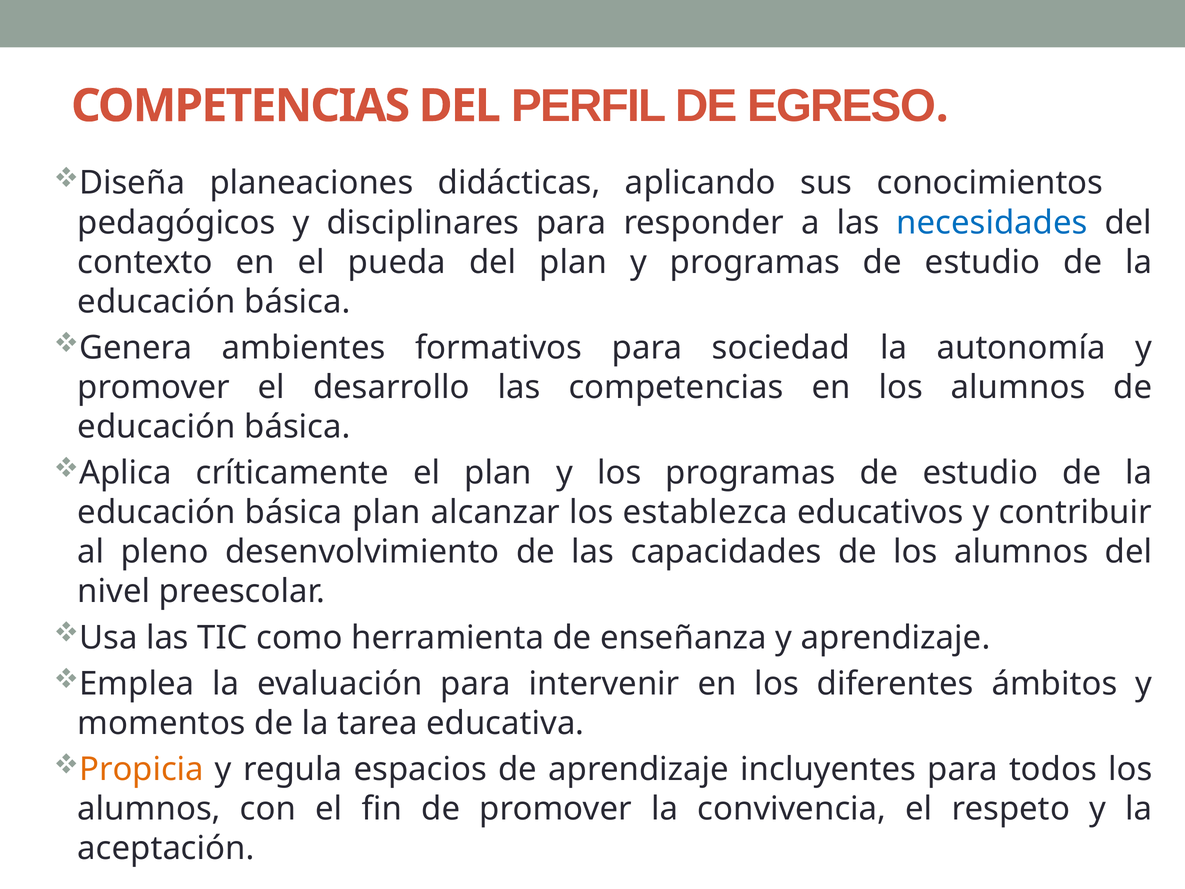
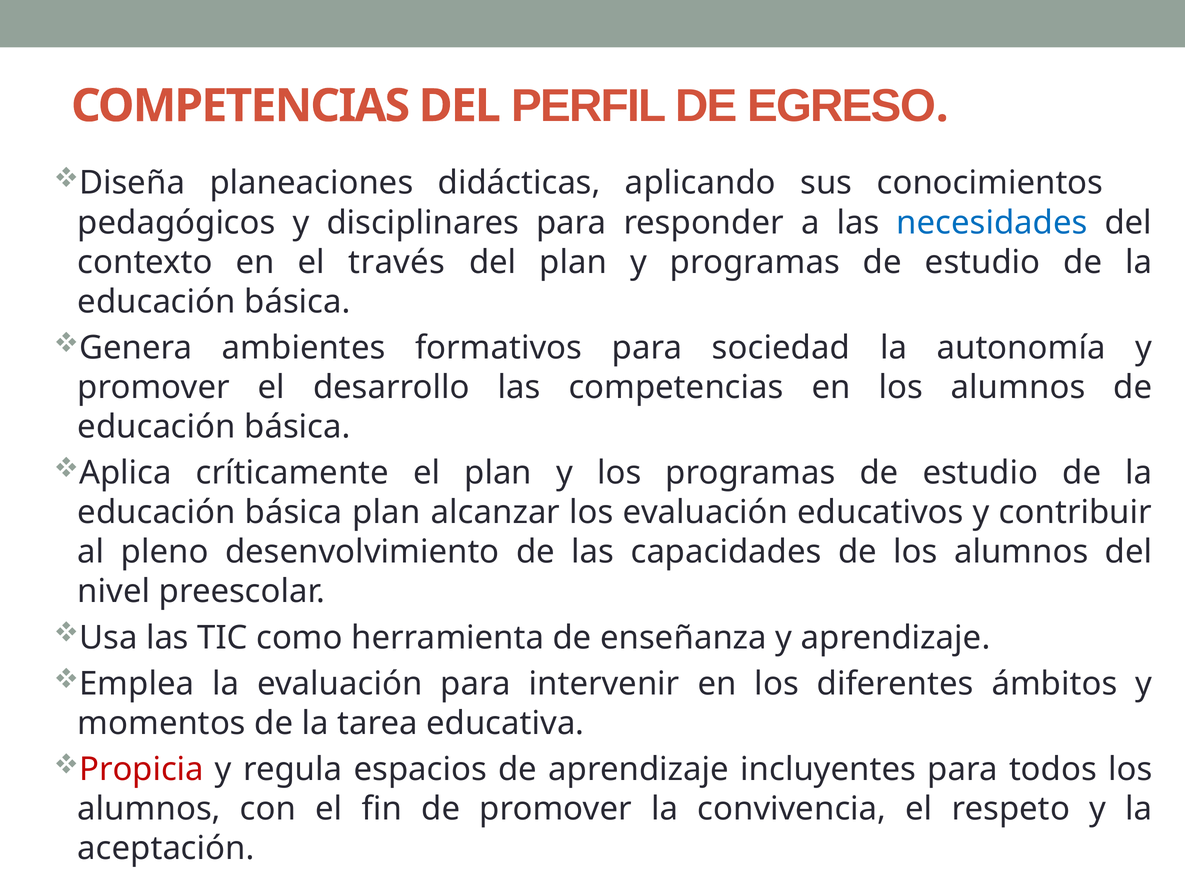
pueda: pueda -> través (397, 262)
los establezca: establezca -> evaluación (705, 512)
Propicia colour: orange -> red (141, 769)
